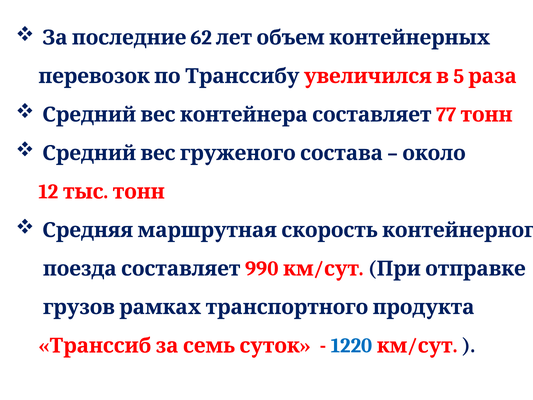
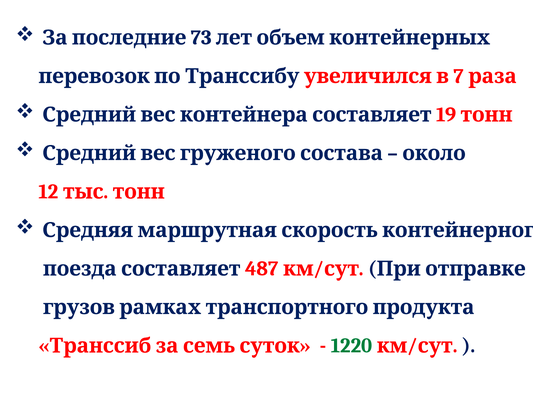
62: 62 -> 73 (201, 38)
5: 5 -> 7 (459, 76)
77: 77 -> 19 (446, 115)
990: 990 -> 487 (262, 269)
1220 colour: blue -> green (352, 346)
